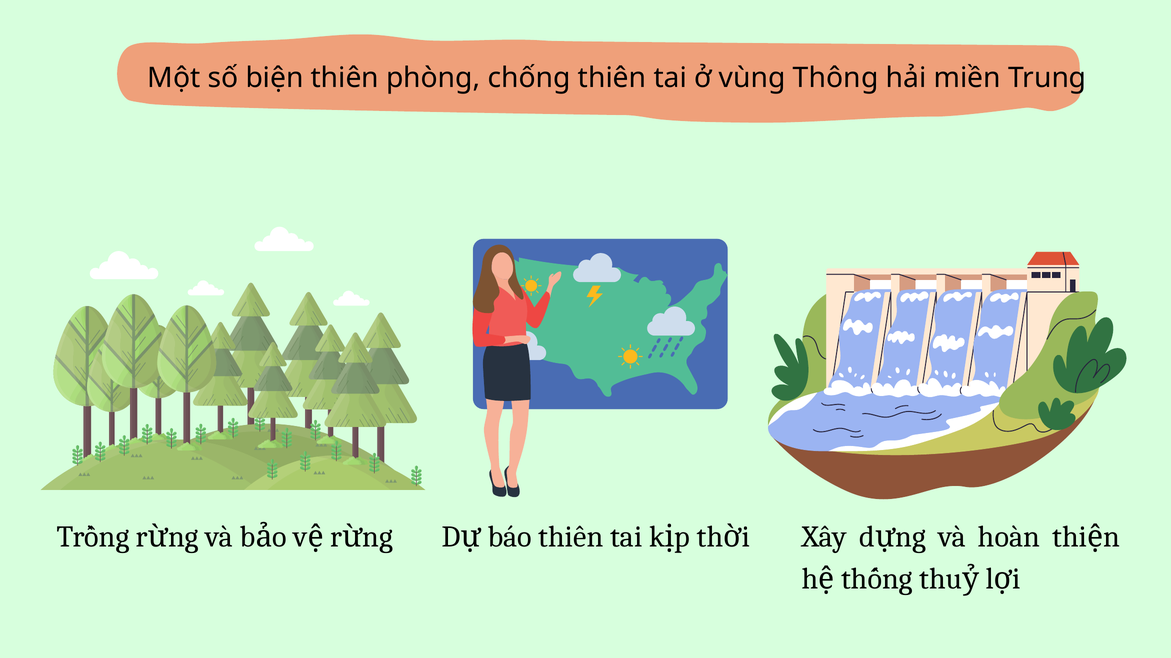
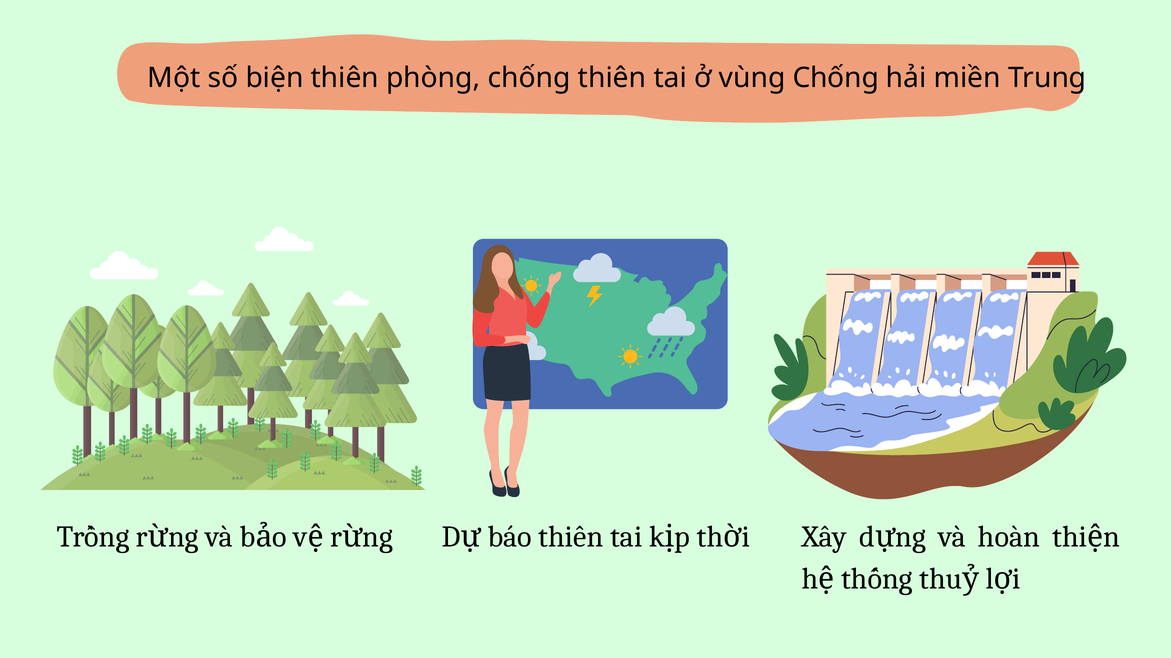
vùng Thông: Thông -> Chống (836, 78)
